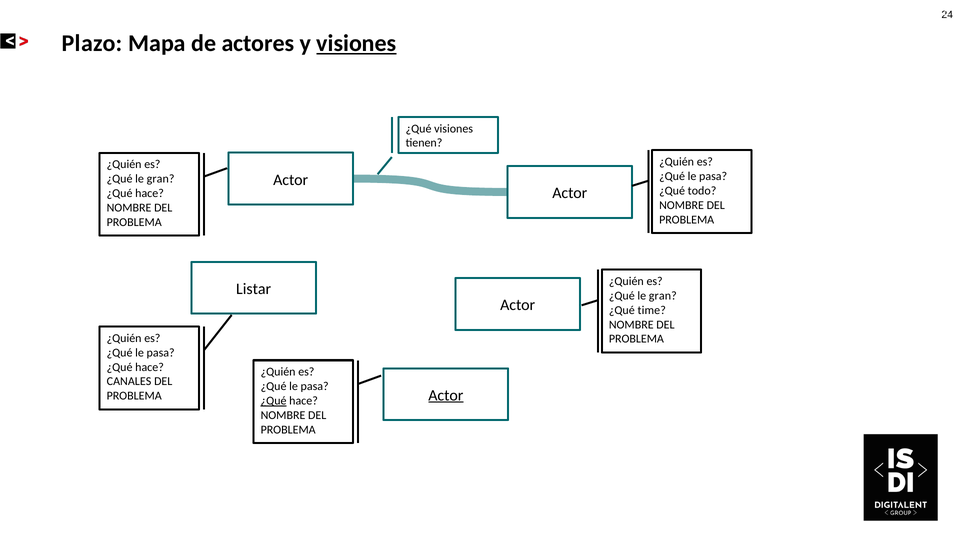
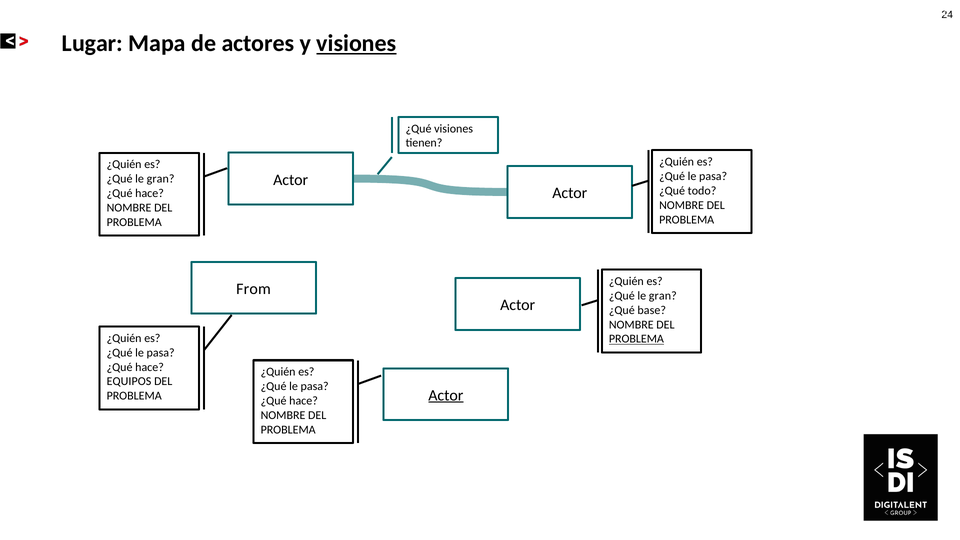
Plazo: Plazo -> Lugar (92, 43)
Listar: Listar -> From (254, 289)
time: time -> base (652, 310)
PROBLEMA underline: none -> present (636, 339)
CANALES: CANALES -> EQUIPOS (129, 381)
¿Qué underline: present -> none (274, 401)
